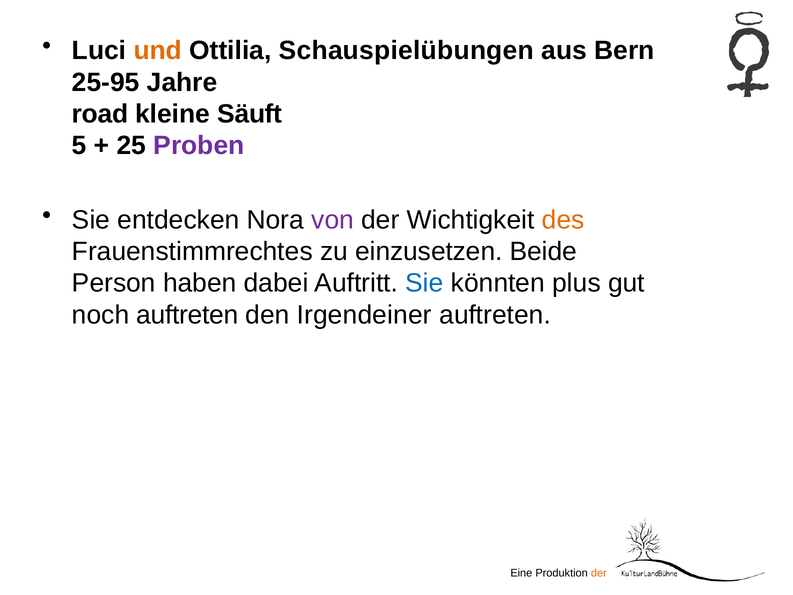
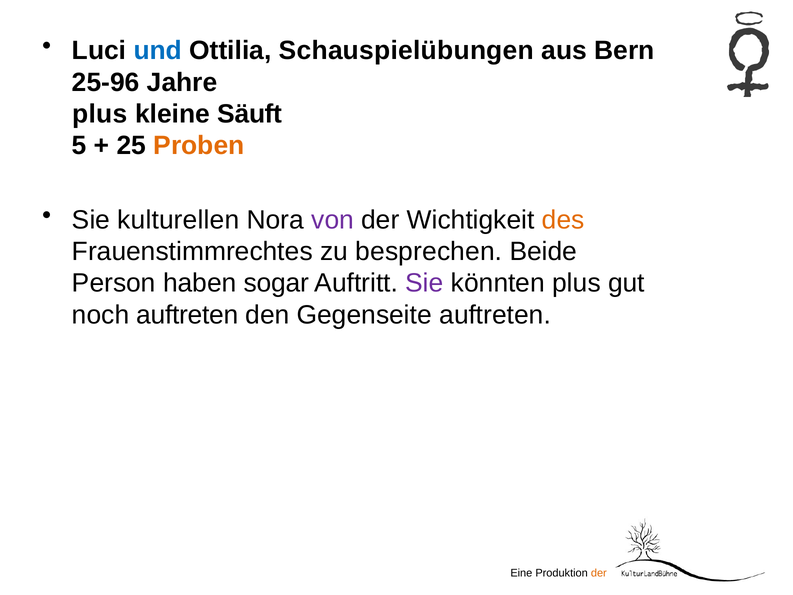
und colour: orange -> blue (158, 51)
25-95: 25-95 -> 25-96 (106, 82)
road: road -> plus (100, 114)
Proben colour: purple -> orange (199, 146)
entdecken: entdecken -> kulturellen (178, 220)
einzusetzen: einzusetzen -> besprechen (429, 251)
dabei: dabei -> sogar (276, 283)
Sie colour: blue -> purple (424, 283)
Irgendeiner: Irgendeiner -> Gegenseite (364, 315)
